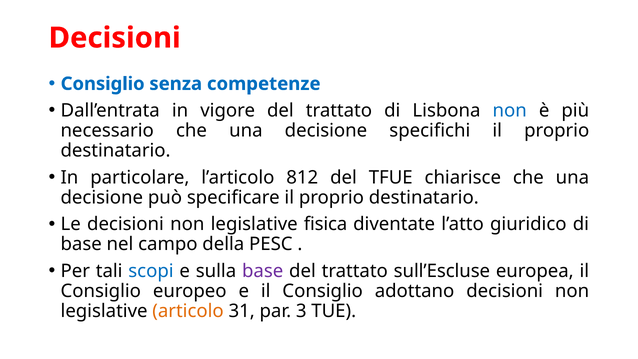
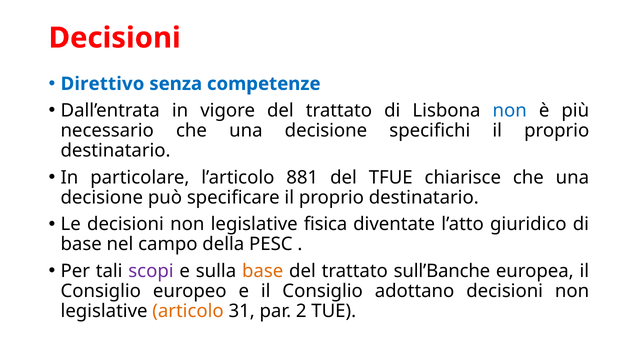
Consiglio: Consiglio -> Direttivo (102, 84)
812: 812 -> 881 (302, 177)
scopi colour: blue -> purple (151, 271)
base colour: purple -> orange (263, 271)
sull’Escluse: sull’Escluse -> sull’Banche (442, 271)
3: 3 -> 2 (301, 311)
